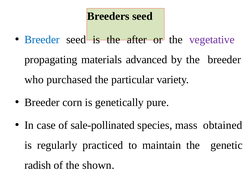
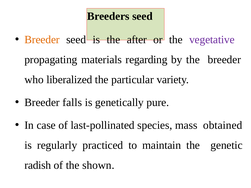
Breeder colour: blue -> orange (42, 40)
advanced: advanced -> regarding (147, 60)
purchased: purchased -> liberalized (69, 80)
corn: corn -> falls (72, 103)
sale-pollinated: sale-pollinated -> last-pollinated (103, 125)
